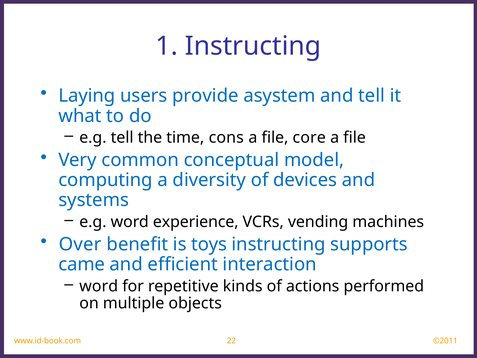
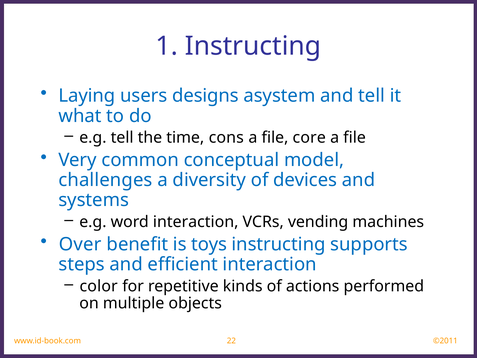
provide: provide -> designs (205, 96)
computing: computing -> challenges (105, 180)
word experience: experience -> interaction (196, 222)
came: came -> steps (82, 264)
word: word -> color (99, 286)
